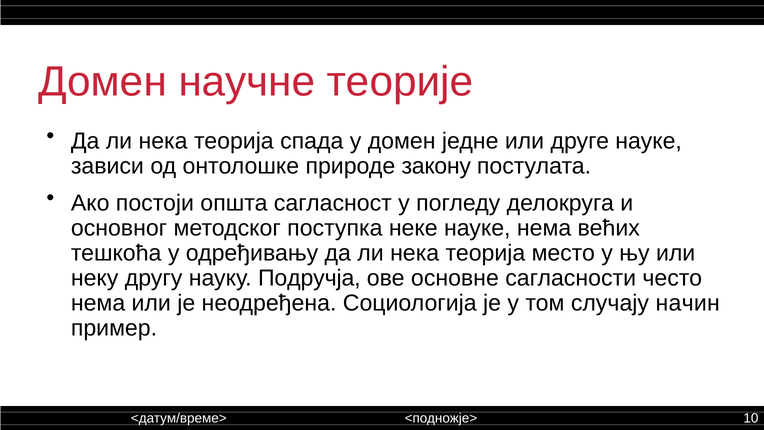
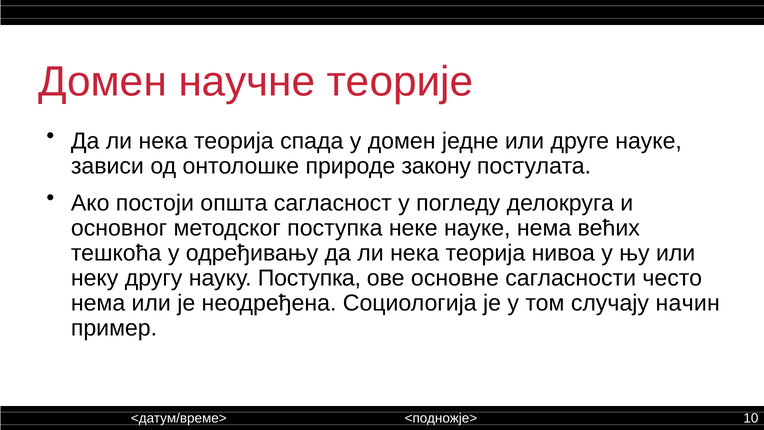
место: место -> нивоа (563, 253)
науку Подручја: Подручја -> Поступка (309, 278)
